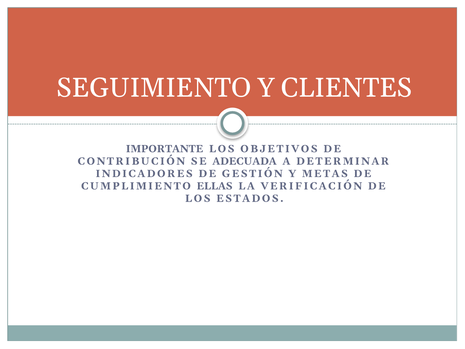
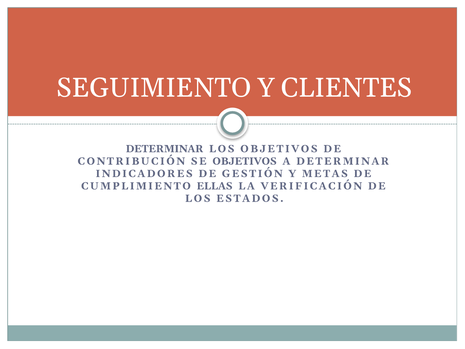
IMPORTANTE: IMPORTANTE -> DETERMINAR (165, 149)
SE ADECUADA: ADECUADA -> OBJETIVOS (245, 161)
